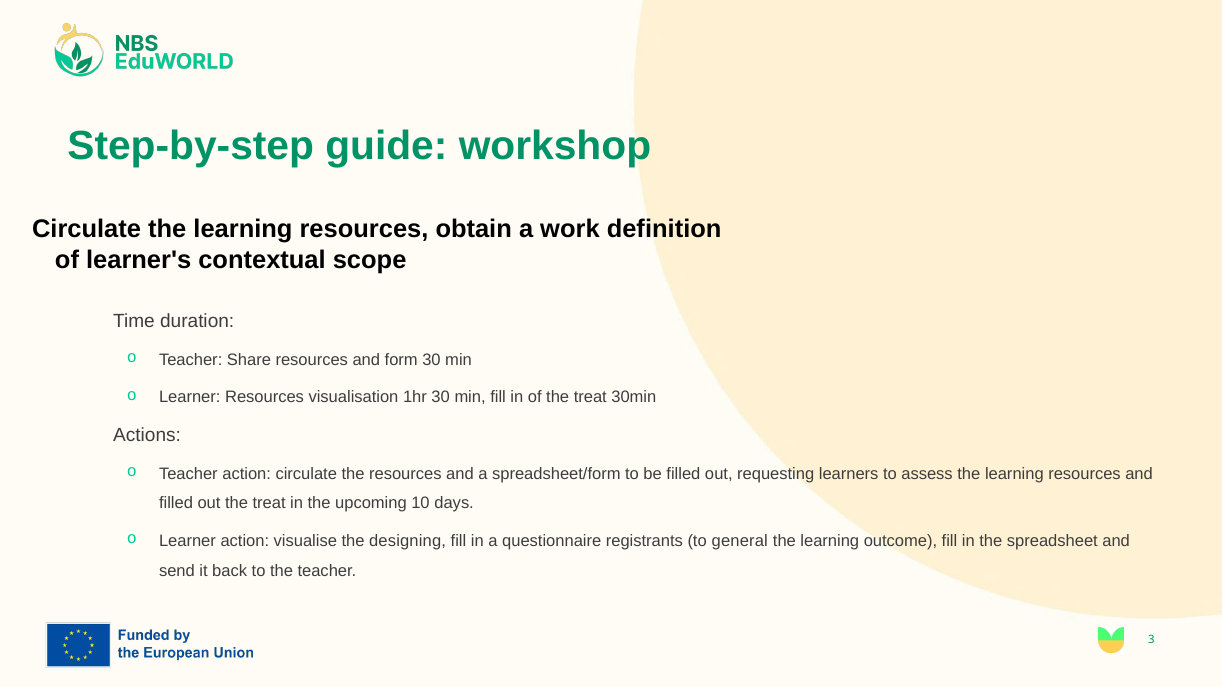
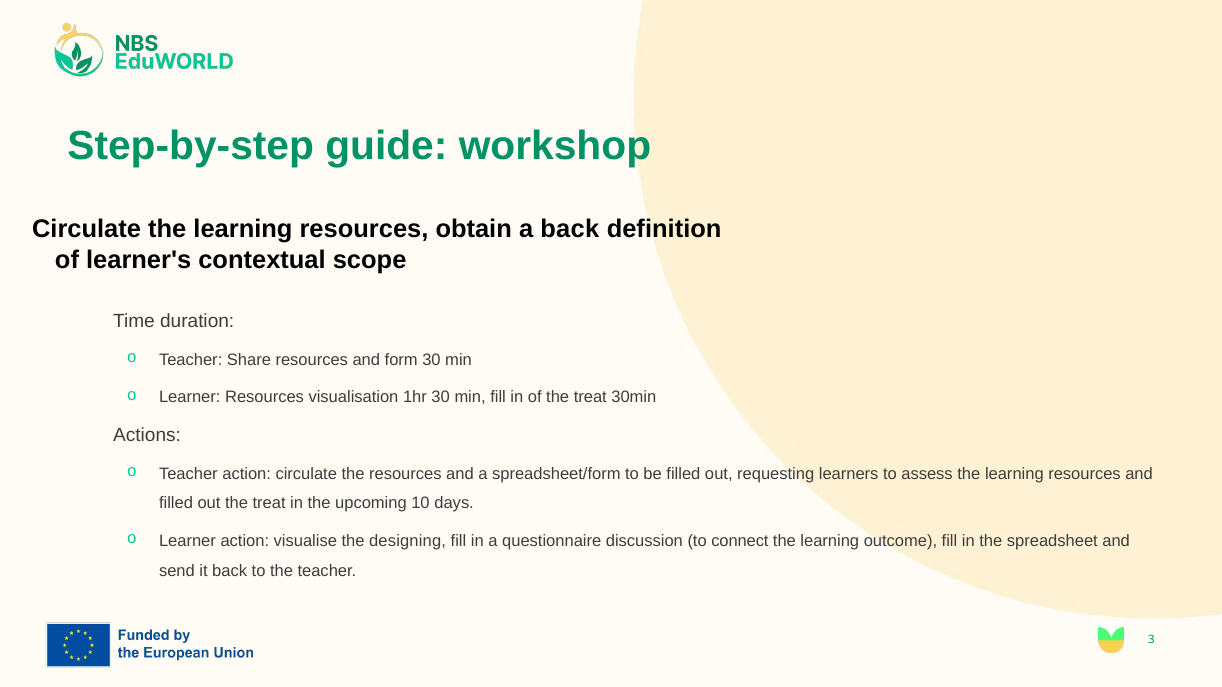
a work: work -> back (570, 229)
registrants: registrants -> discussion (644, 541)
general: general -> connect (740, 541)
